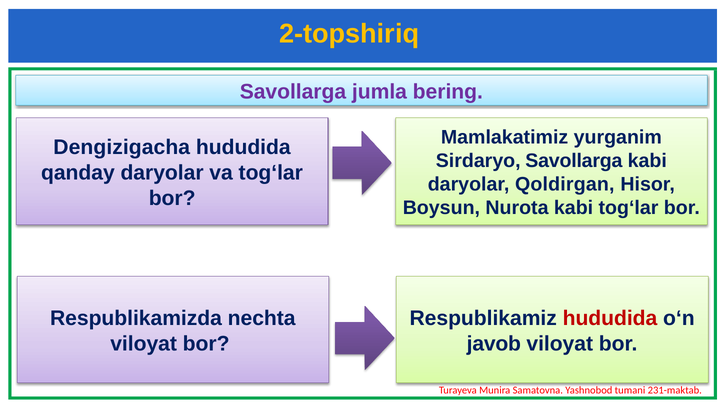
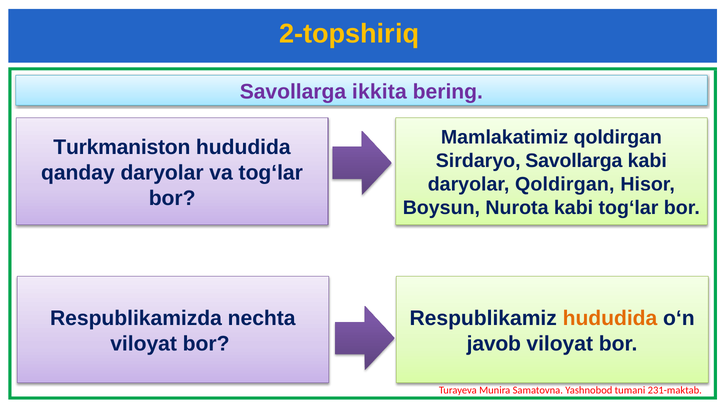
jumla: jumla -> ikkita (379, 92)
Mamlakatimiz yurganim: yurganim -> qoldirgan (618, 137)
Dengizigacha: Dengizigacha -> Turkmaniston (122, 147)
hududida colour: red -> orange (610, 318)
